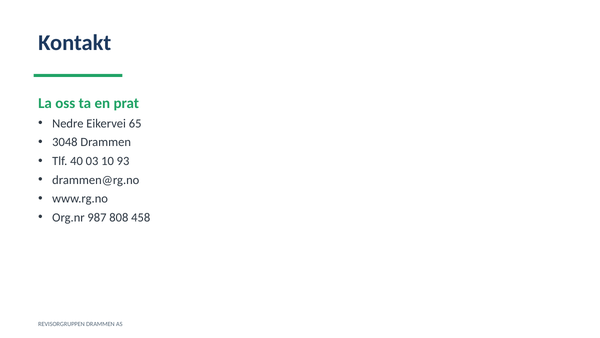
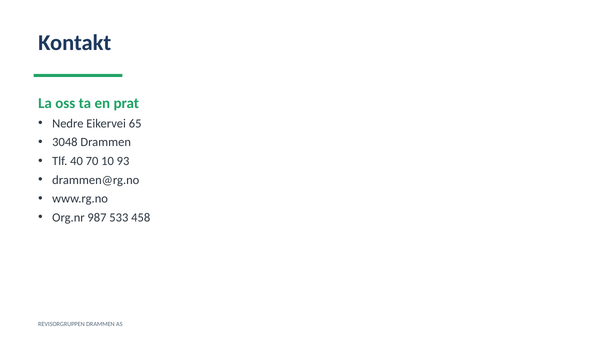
03: 03 -> 70 (92, 161)
808: 808 -> 533 (119, 217)
